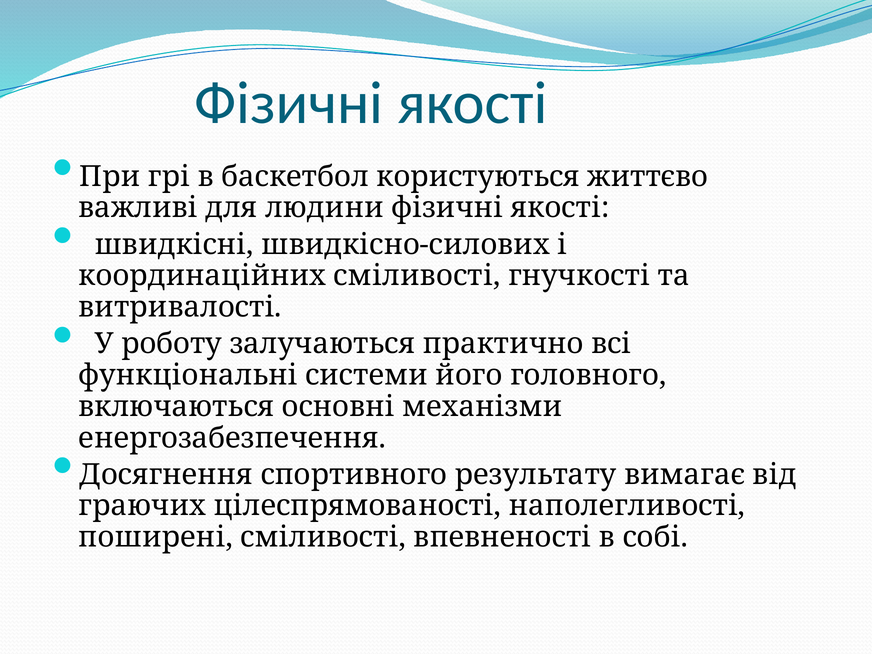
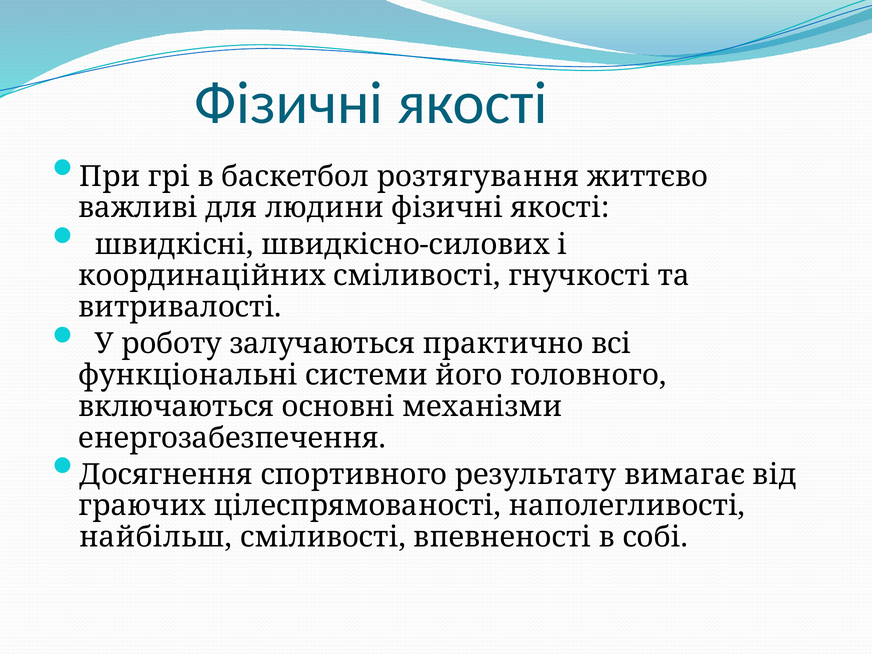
користуються: користуються -> розтягування (478, 176)
поширені: поширені -> найбільш (156, 537)
